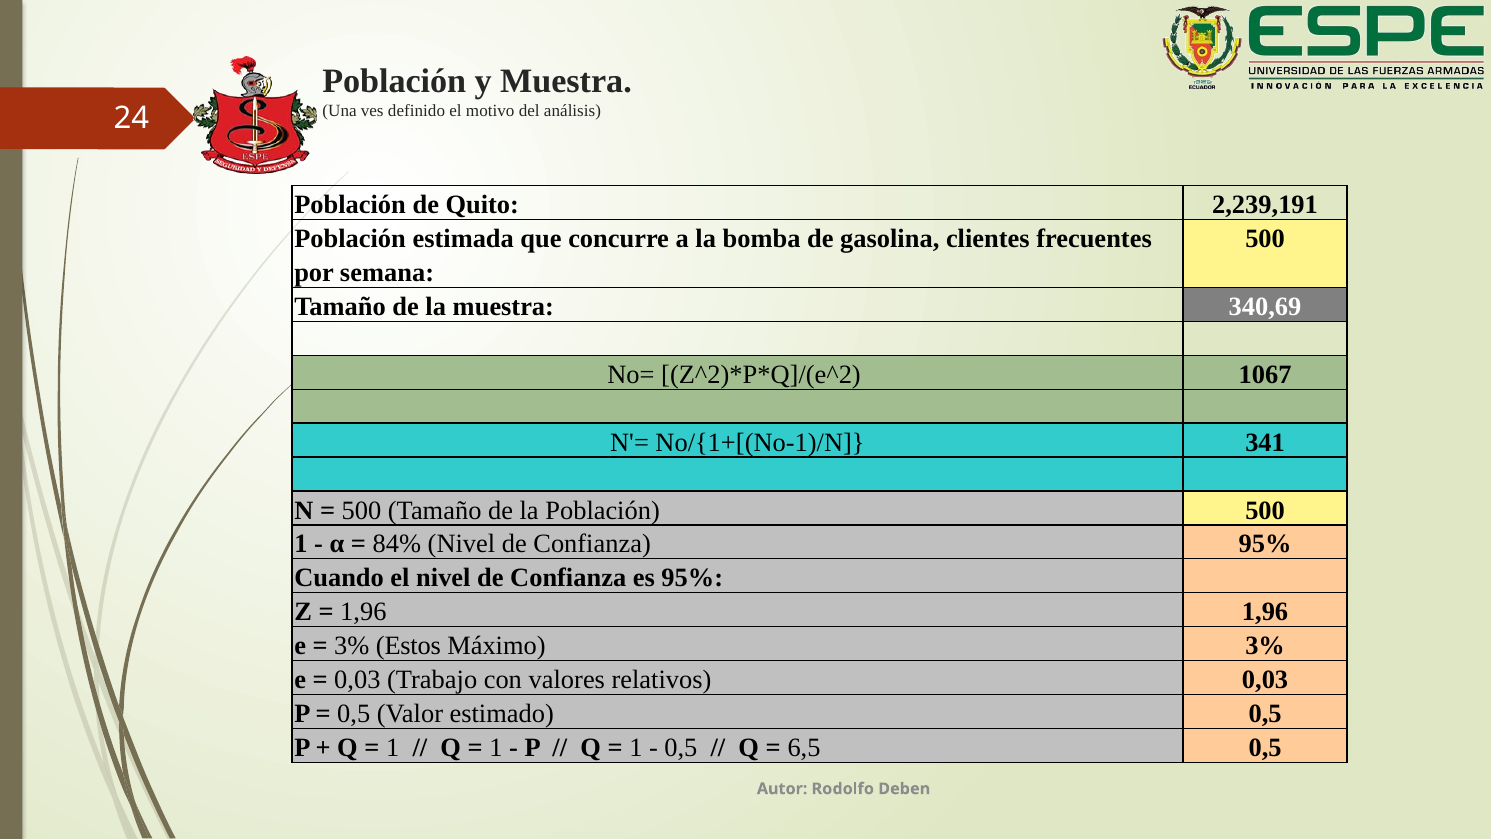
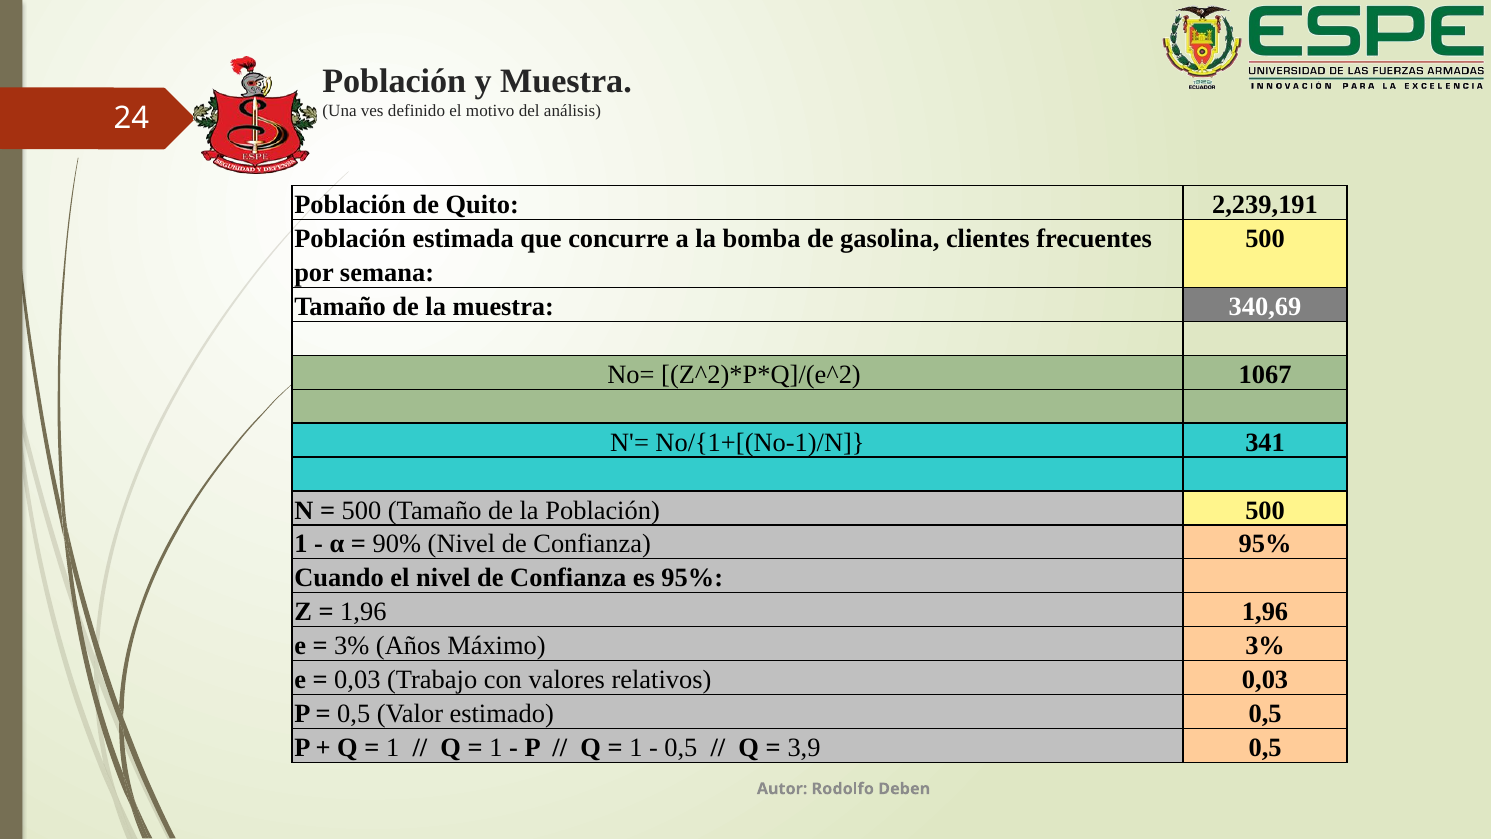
84%: 84% -> 90% (397, 544)
Estos: Estos -> Años (408, 646)
6,5: 6,5 -> 3,9 (804, 747)
